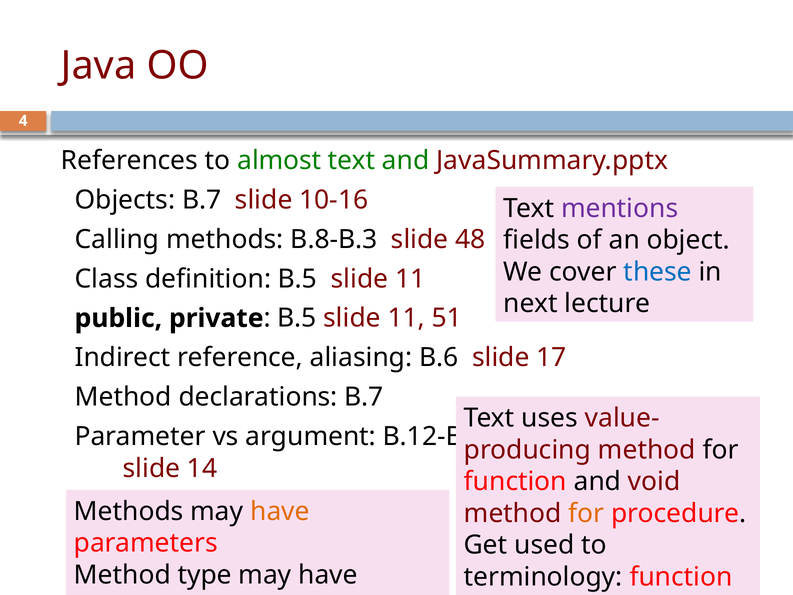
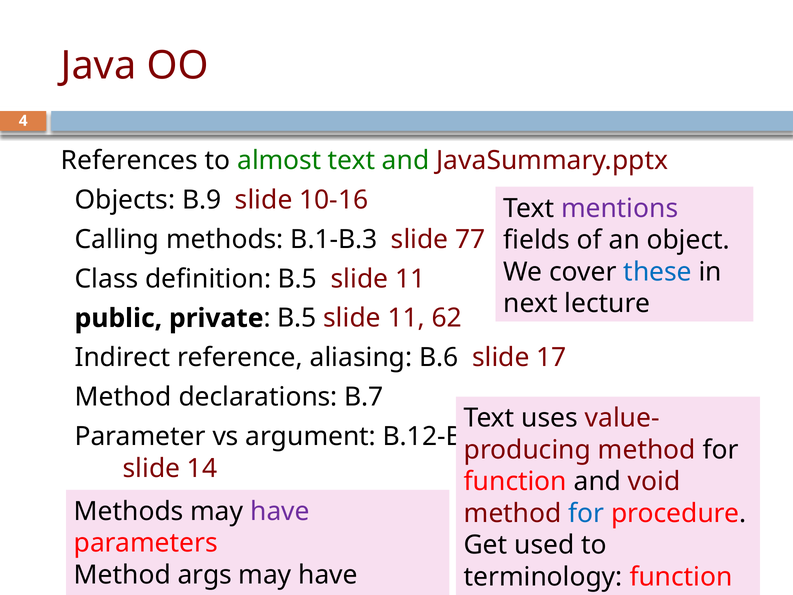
Objects B.7: B.7 -> B.9 (202, 200)
B.8-B.3: B.8-B.3 -> B.1-B.3 (334, 239)
48: 48 -> 77 (470, 239)
51: 51 -> 62 (447, 318)
have colour: orange -> purple (280, 511)
for colour: orange -> blue (586, 513)
type: type -> args (205, 575)
